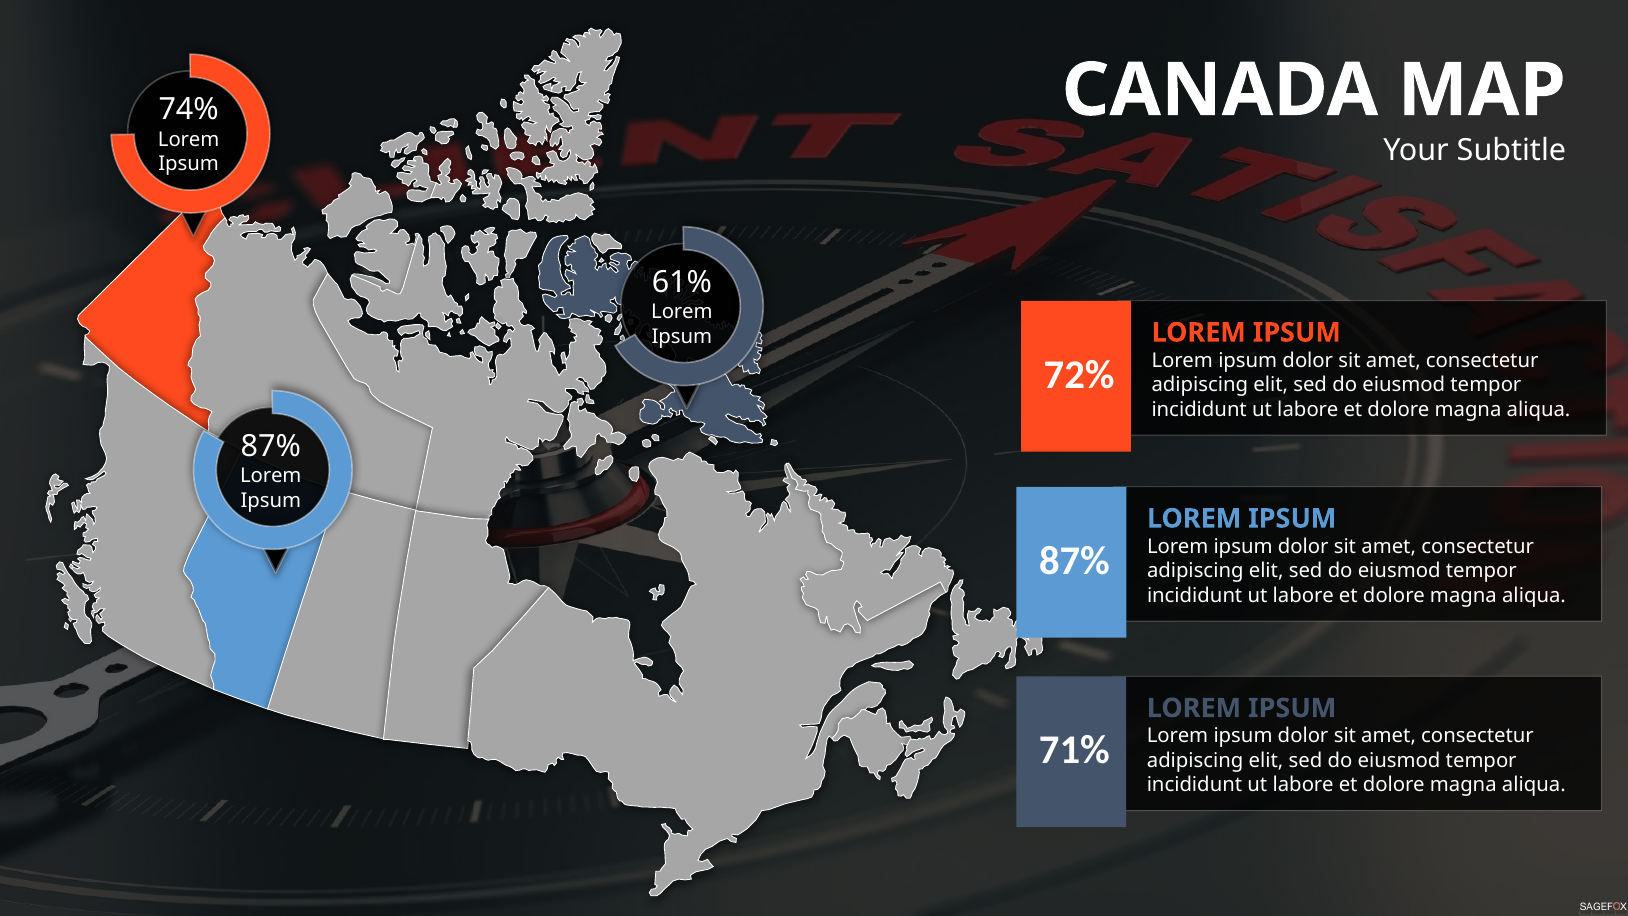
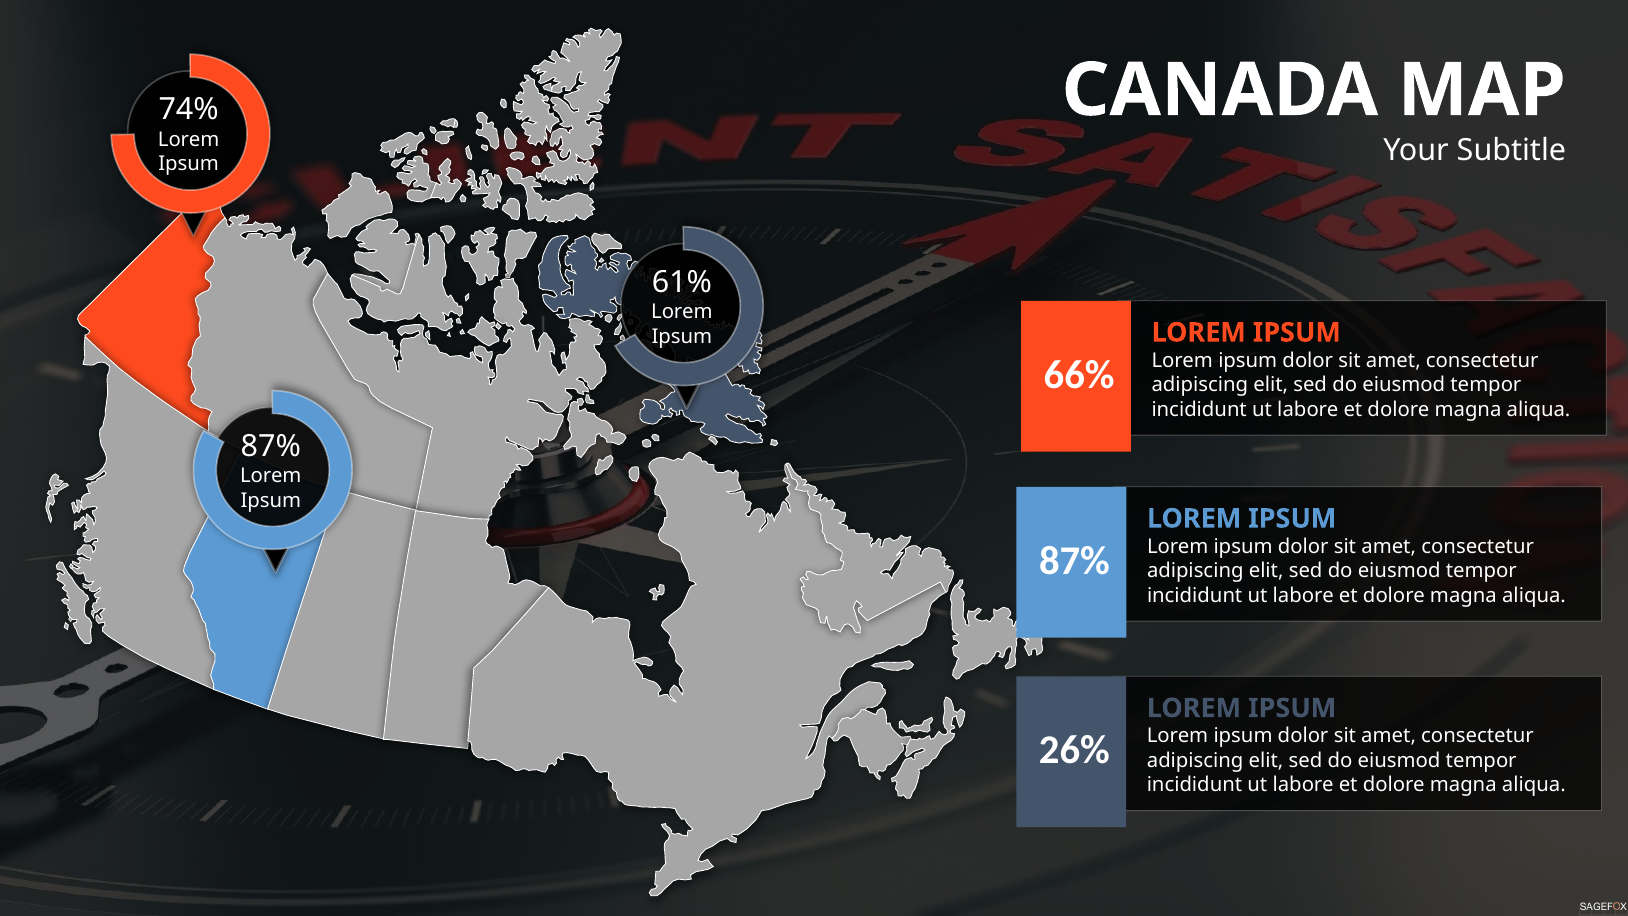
72%: 72% -> 66% (1079, 375)
71%: 71% -> 26% (1074, 750)
